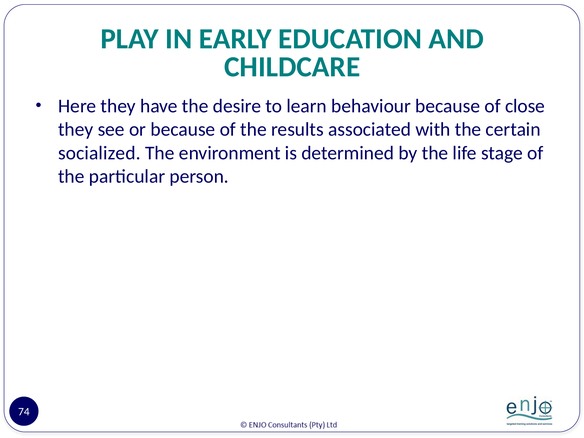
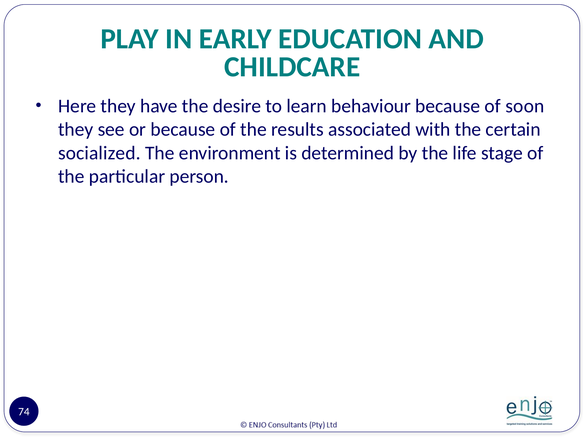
close: close -> soon (525, 106)
